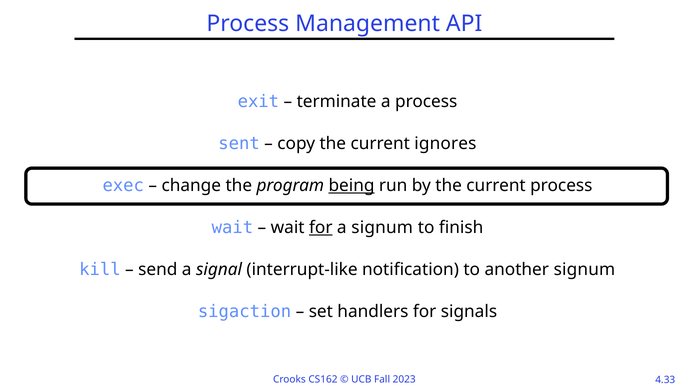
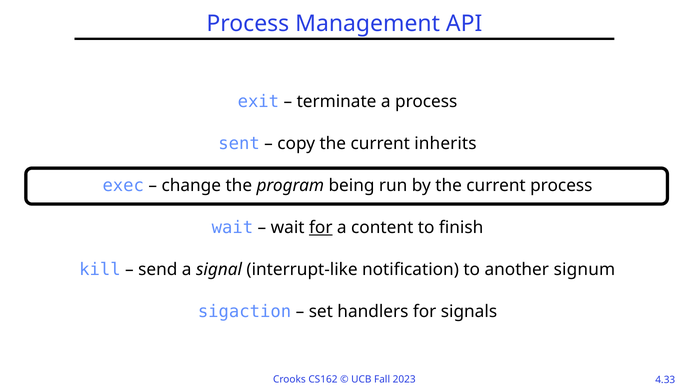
ignores: ignores -> inherits (445, 143)
being underline: present -> none (352, 185)
a signum: signum -> content (382, 227)
